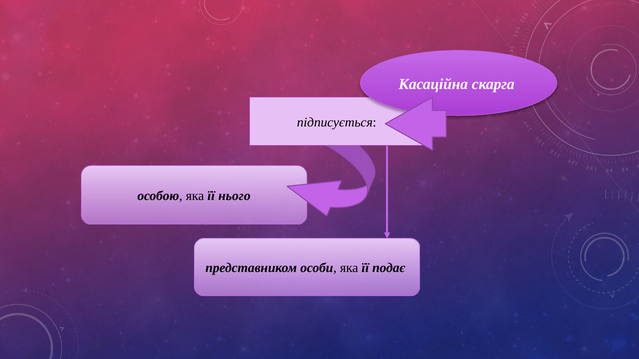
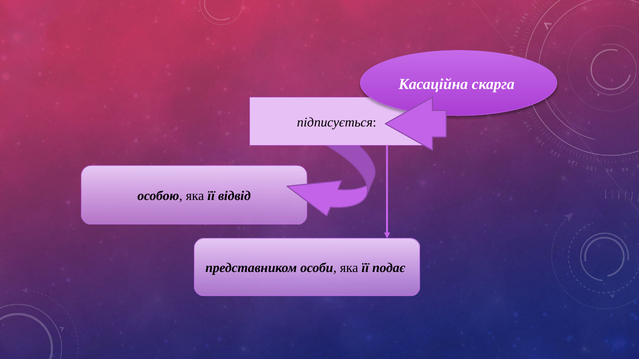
нього: нього -> відвід (234, 196)
